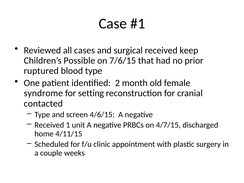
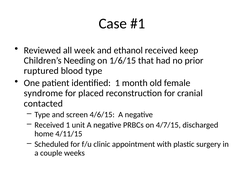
cases: cases -> week (84, 50)
surgical: surgical -> ethanol (128, 50)
Possible: Possible -> Needing (79, 61)
7/6/15: 7/6/15 -> 1/6/15 (123, 61)
identified 2: 2 -> 1 (117, 83)
setting: setting -> placed (91, 93)
